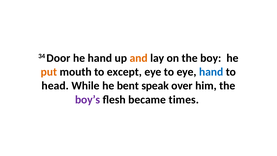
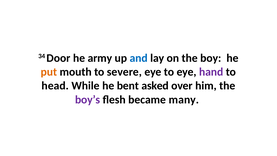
he hand: hand -> army (100, 58)
and colour: orange -> blue (139, 58)
except: except -> severe (124, 72)
hand colour: blue -> purple (211, 72)
speak: speak -> asked (155, 86)
times: times -> many (184, 99)
